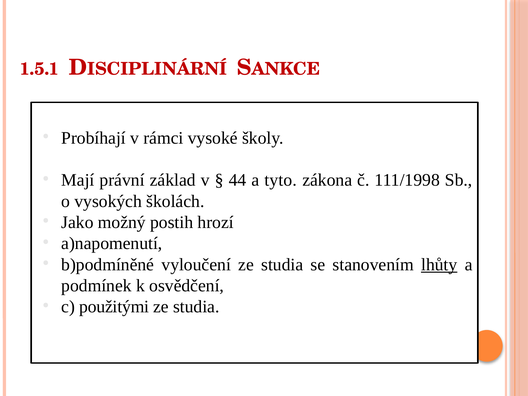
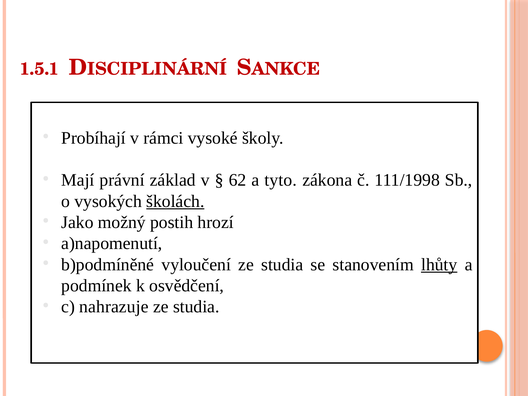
44: 44 -> 62 (238, 180)
školách underline: none -> present (175, 201)
použitými: použitými -> nahrazuje (114, 307)
